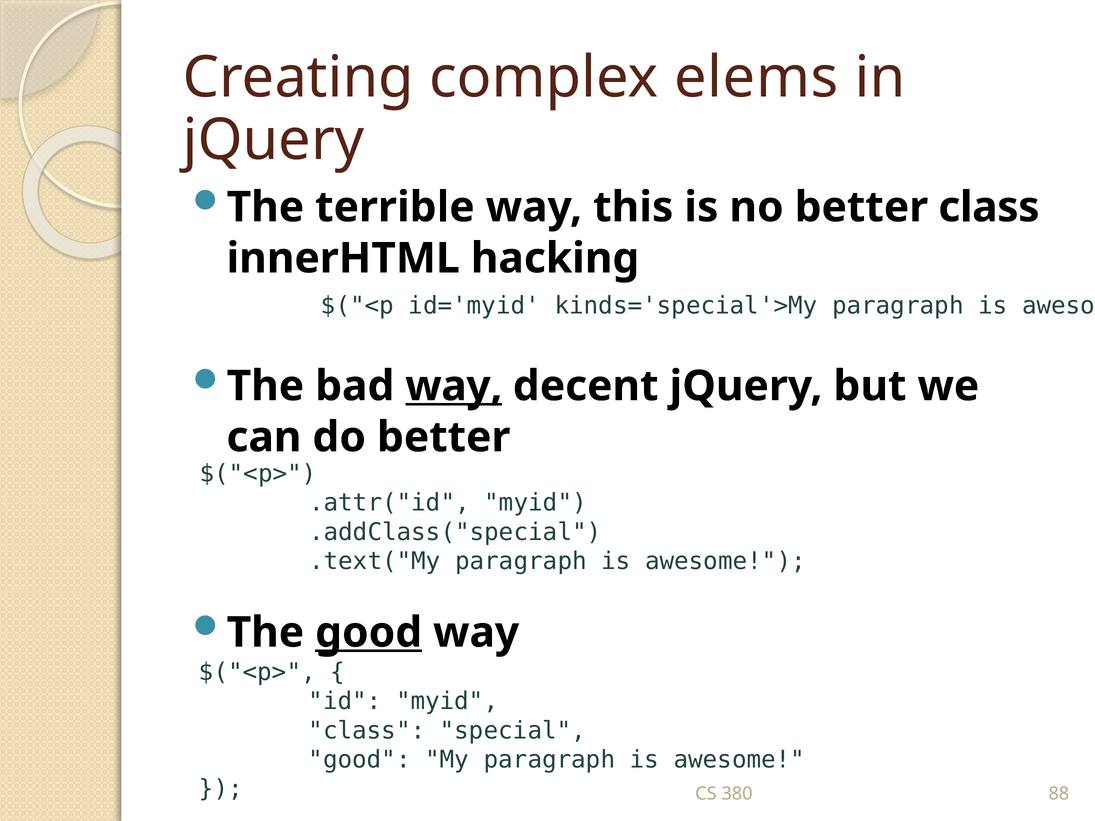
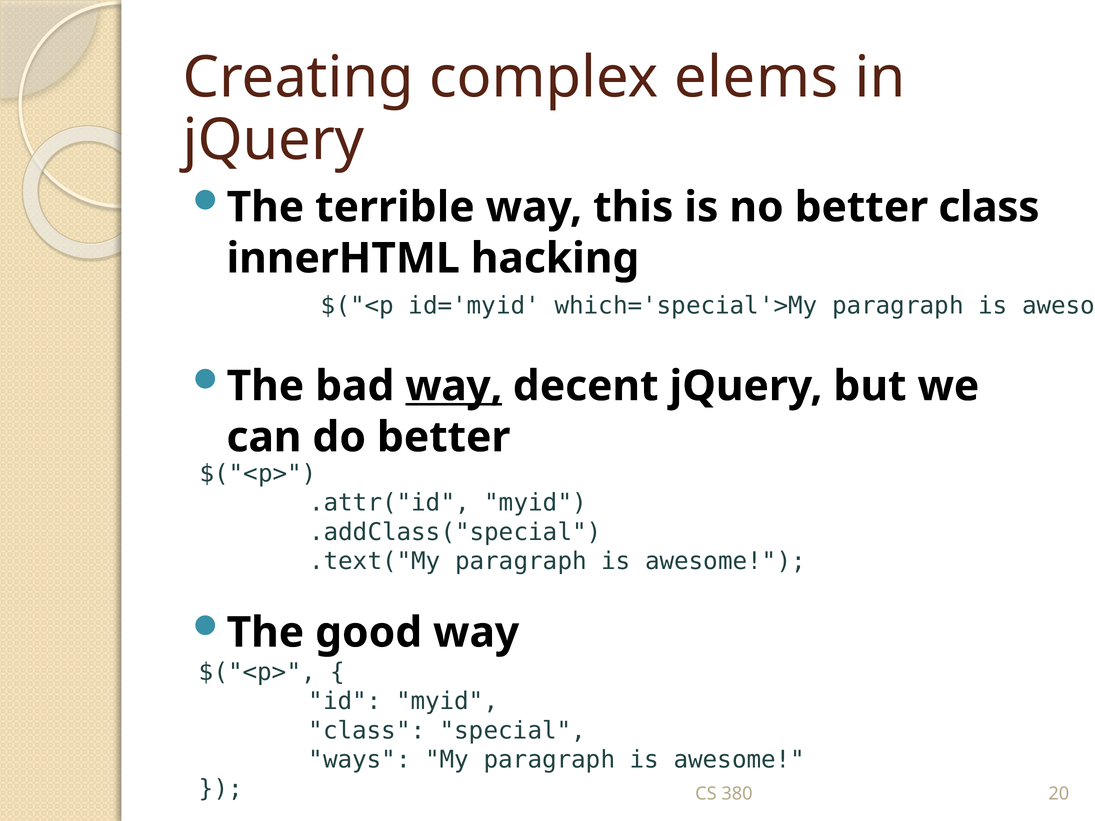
kinds='special'>My: kinds='special'>My -> which='special'>My (686, 306)
good underline: present -> none (369, 633)
good: good -> ways (360, 760)
88: 88 -> 20 (1059, 794)
